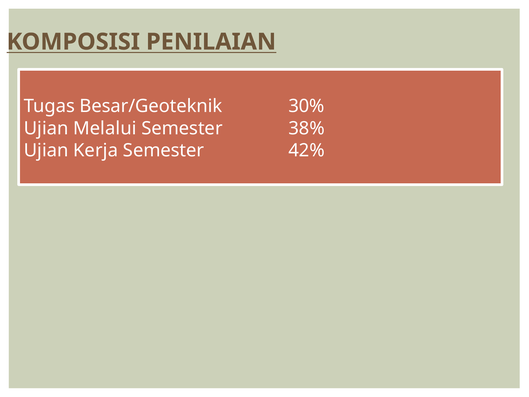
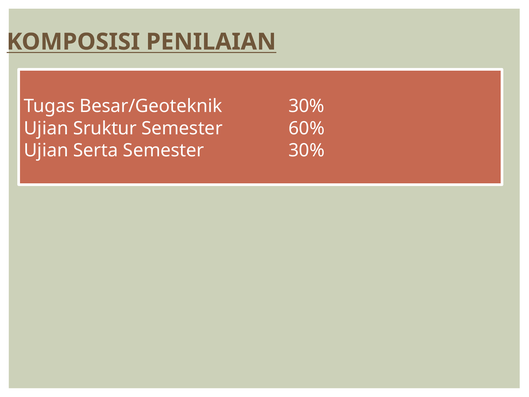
Melalui: Melalui -> Sruktur (105, 128)
38%: 38% -> 60% (307, 128)
Kerja: Kerja -> Serta (96, 150)
Semester 42%: 42% -> 30% (307, 150)
